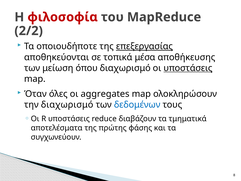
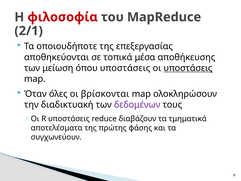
2/2: 2/2 -> 2/1 (29, 31)
επεξεργασίας underline: present -> none (144, 46)
όπου διαχωρισμό: διαχωρισμό -> υποστάσεις (125, 68)
aggregates: aggregates -> βρίσκονται (105, 94)
την διαχωρισμό: διαχωρισμό -> διαδικτυακή (67, 105)
δεδομένων colour: blue -> purple (137, 105)
